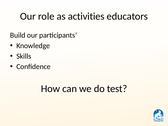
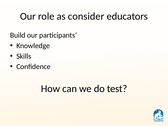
activities: activities -> consider (86, 16)
